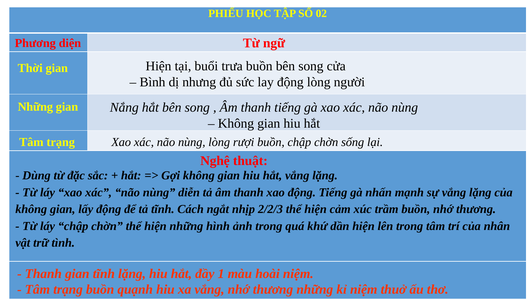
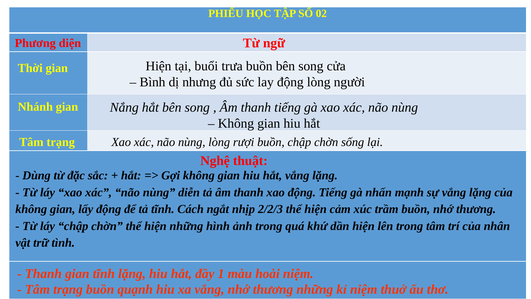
Những: Những -> Nhánh (35, 107)
